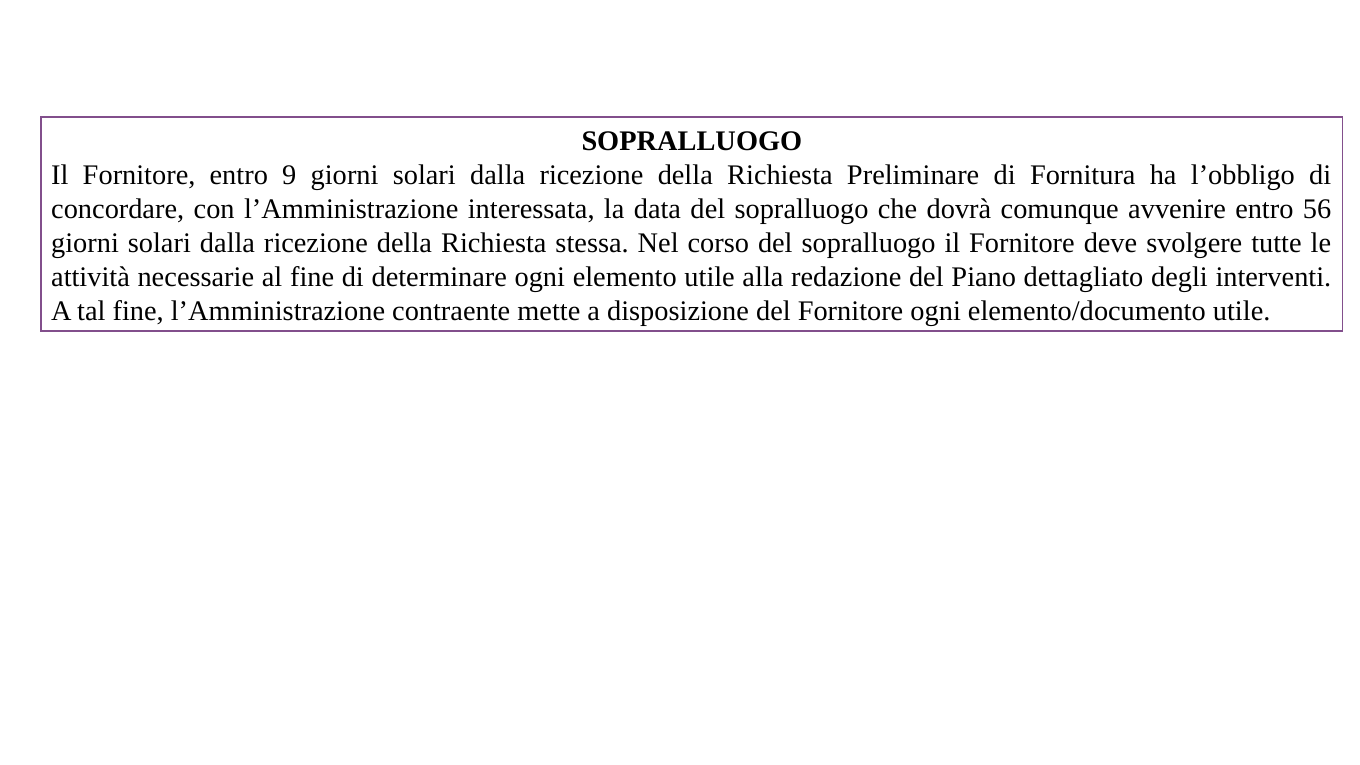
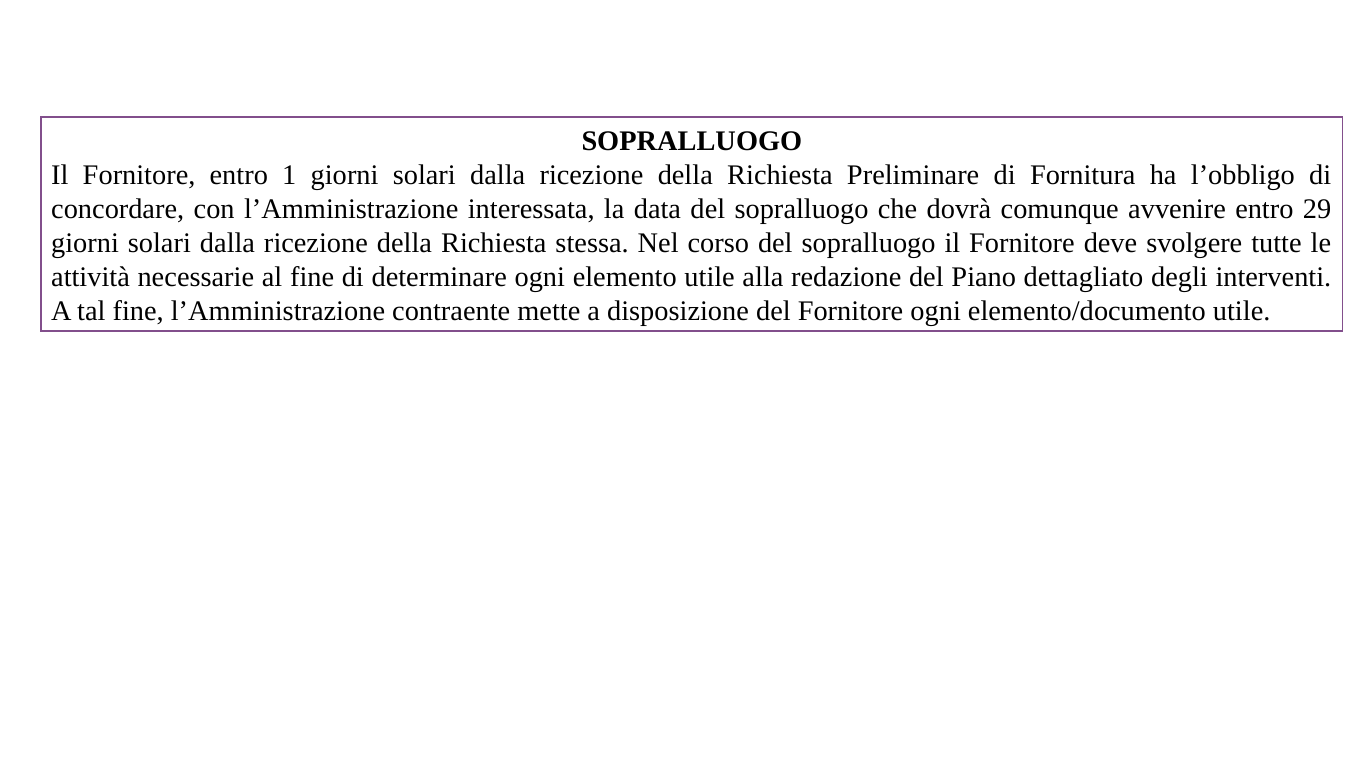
9: 9 -> 1 (289, 175)
56: 56 -> 29 (1317, 209)
